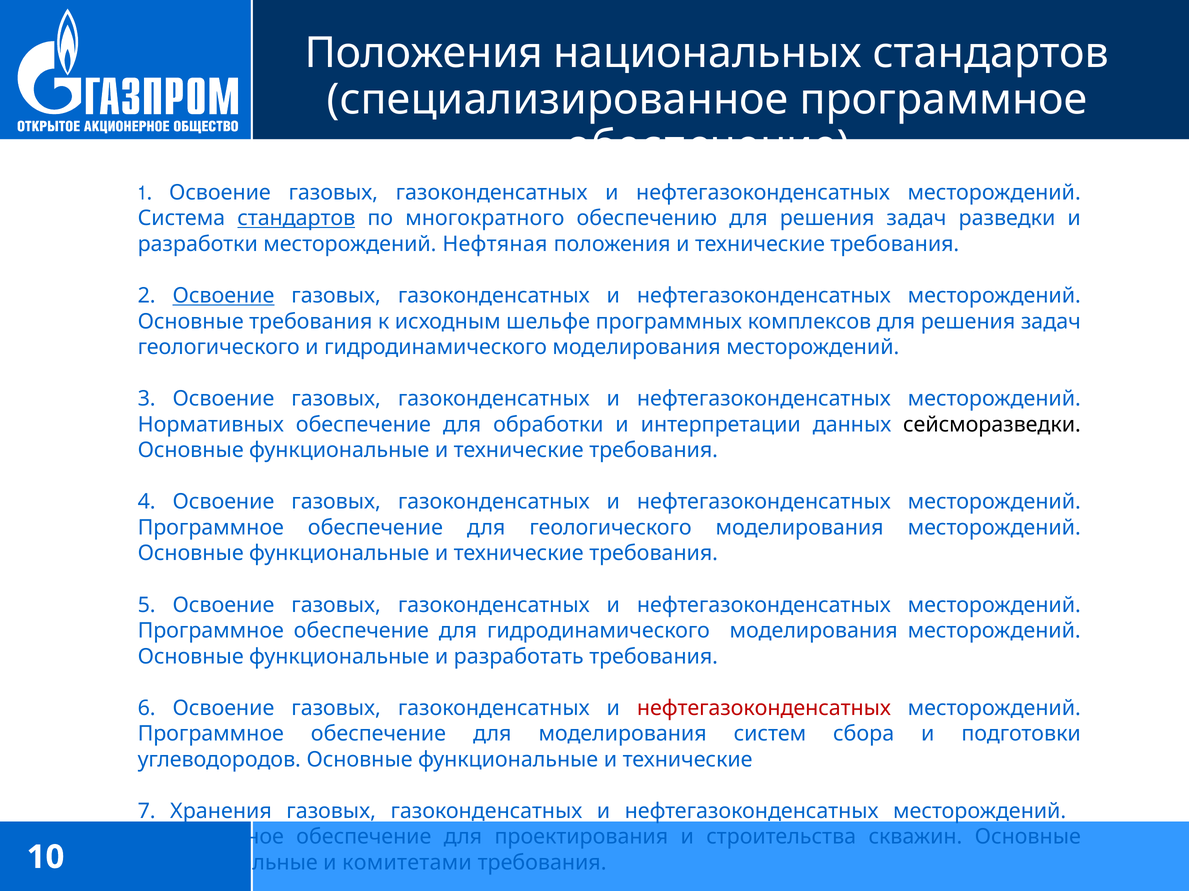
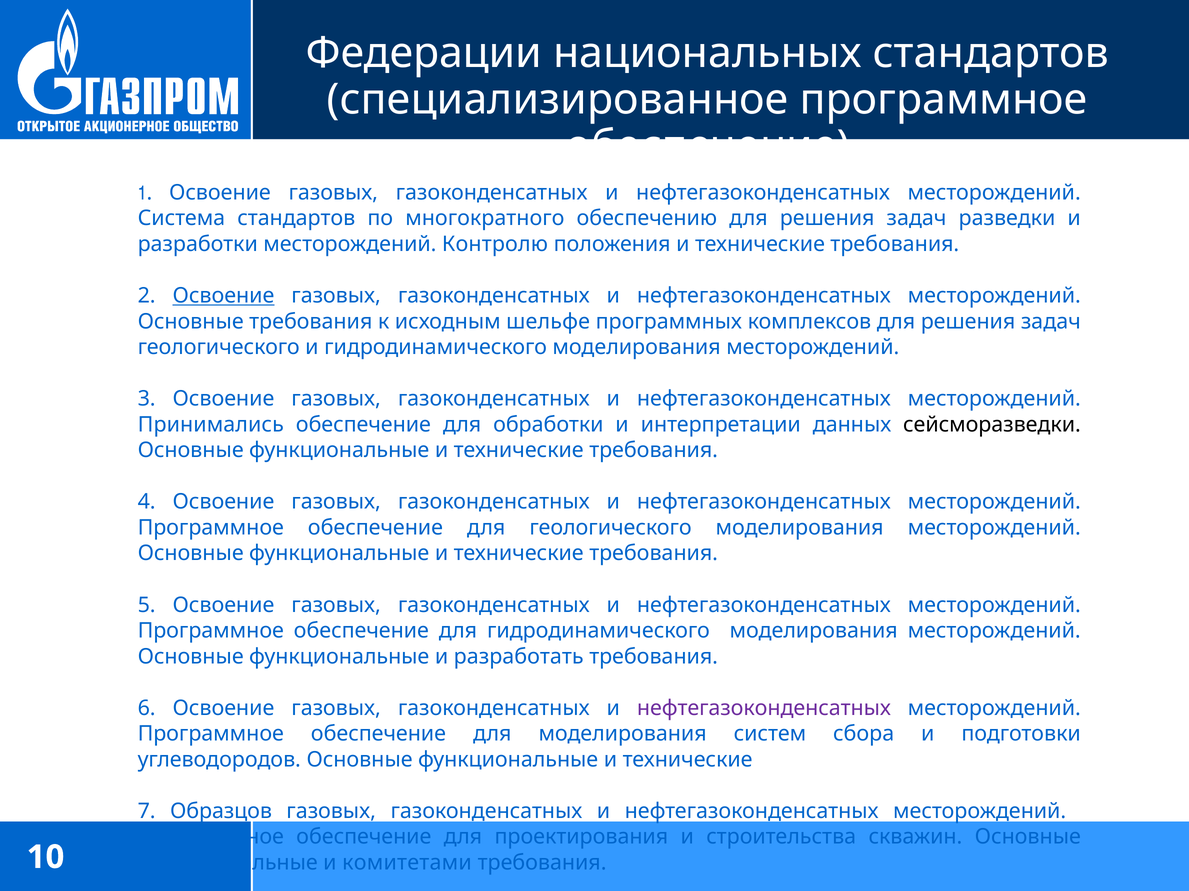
Положения: Положения -> Федерации (424, 53)
стандартов underline: present -> none (296, 219)
Нефтяная: Нефтяная -> Контролю (495, 244)
Нормативных: Нормативных -> Принимались (211, 425)
нефтегазоконденсатных colour: red -> purple (764, 709)
Хранения: Хранения -> Образцов (221, 812)
